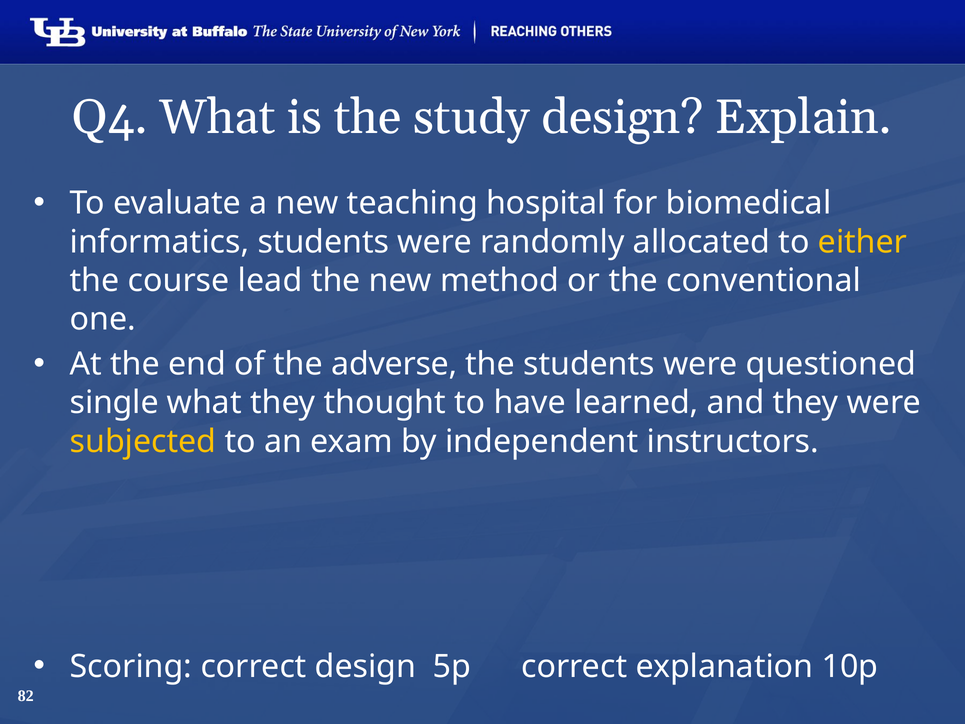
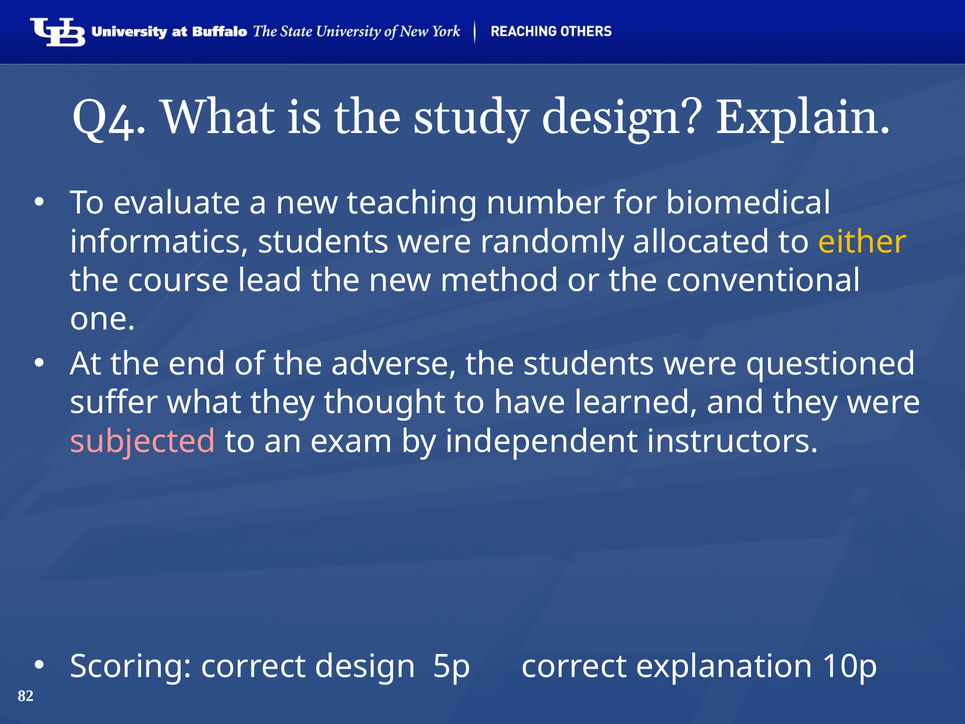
hospital: hospital -> number (546, 203)
single: single -> suffer (114, 403)
subjected colour: yellow -> pink (143, 441)
